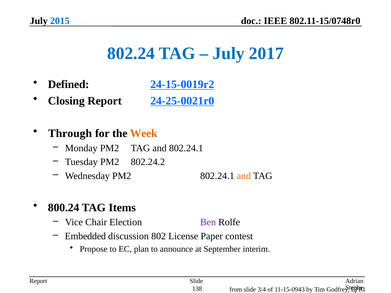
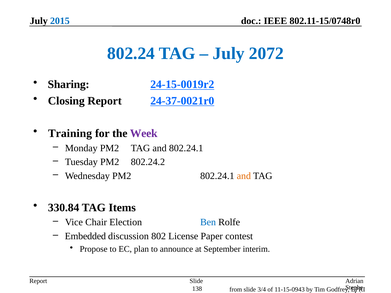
2017: 2017 -> 2072 (266, 53)
Defined: Defined -> Sharing (69, 85)
24-25-0021r0: 24-25-0021r0 -> 24-37-0021r0 (182, 101)
Through: Through -> Training (70, 133)
Week colour: orange -> purple (144, 133)
800.24: 800.24 -> 330.84 (64, 208)
Ben colour: purple -> blue (208, 222)
